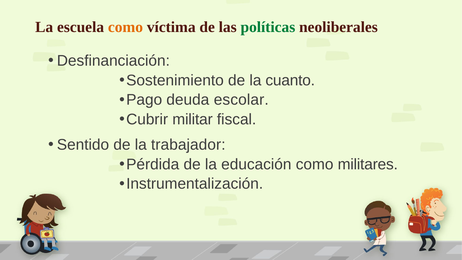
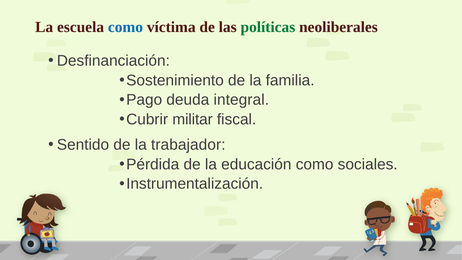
como colour: orange -> blue (125, 27)
cuanto: cuanto -> familia (290, 80)
escolar: escolar -> integral (241, 100)
militares: militares -> sociales (368, 164)
